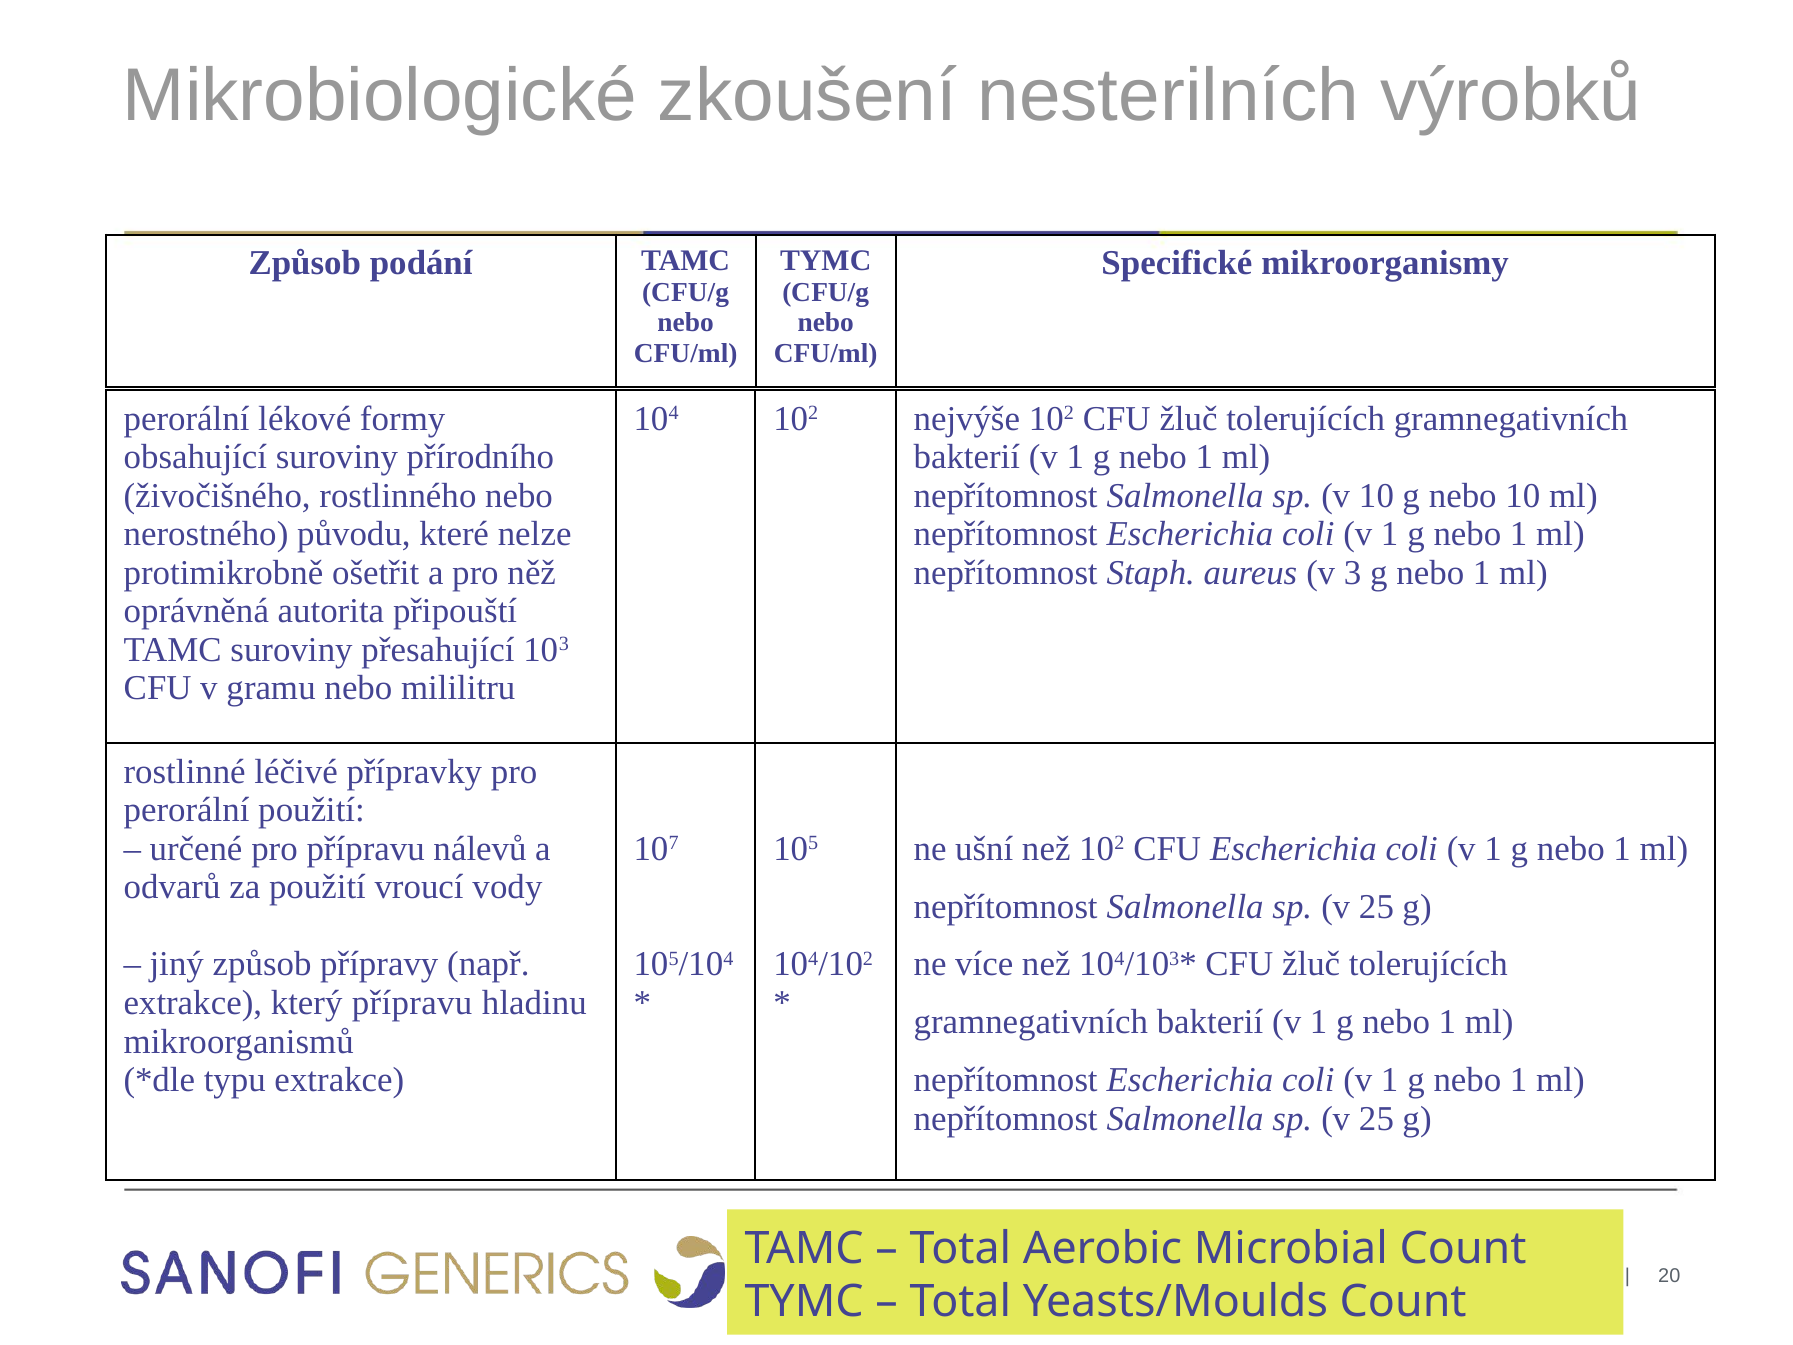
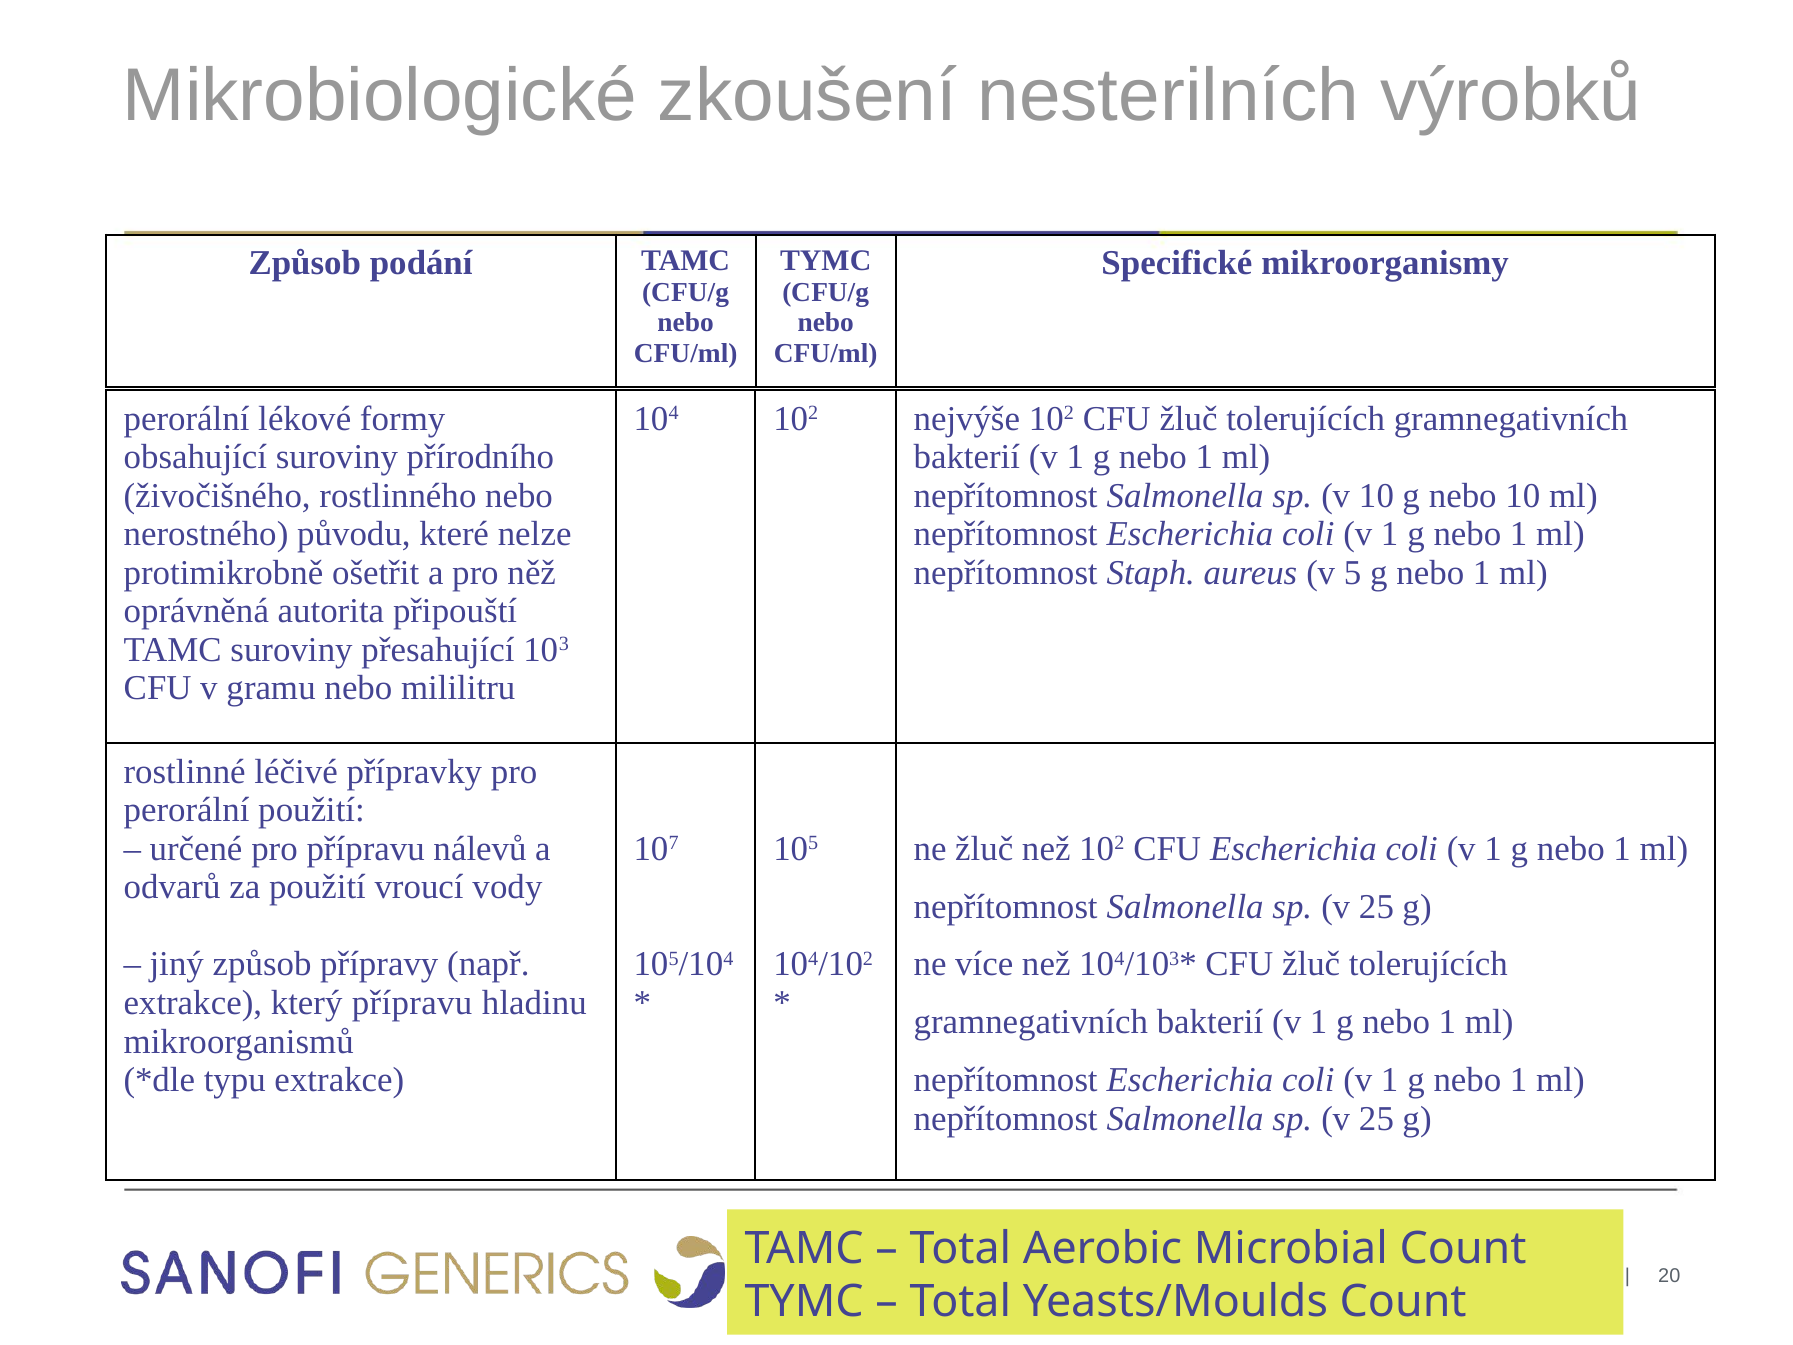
3: 3 -> 5 (1353, 573)
ne ušní: ušní -> žluč (984, 849)
